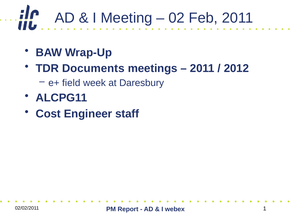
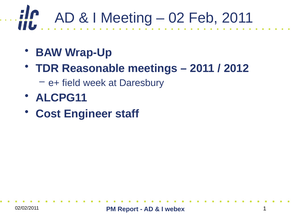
Documents: Documents -> Reasonable (93, 69)
